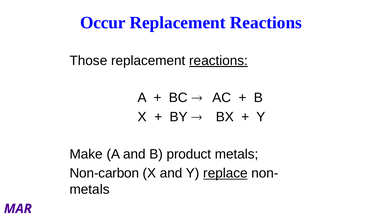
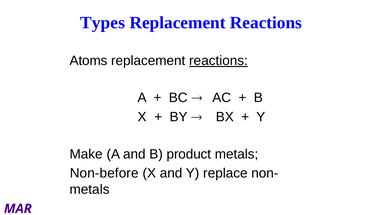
Occur: Occur -> Types (103, 23)
Those: Those -> Atoms (89, 61)
Non-carbon: Non-carbon -> Non-before (104, 173)
replace underline: present -> none (225, 173)
